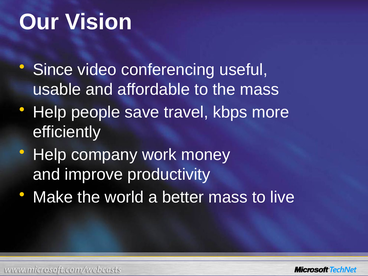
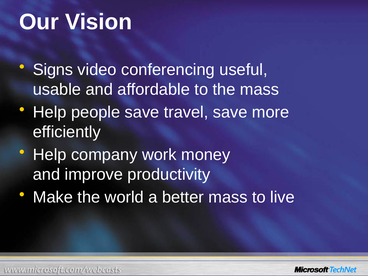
Since: Since -> Signs (53, 70)
travel kbps: kbps -> save (230, 112)
